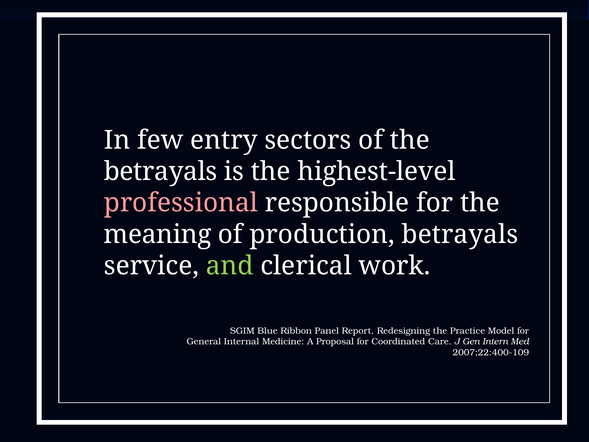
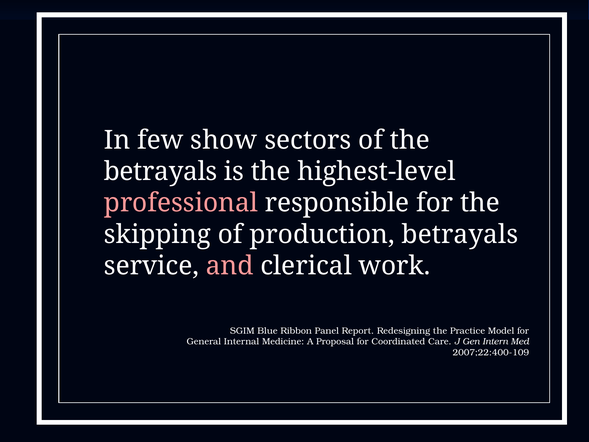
entry: entry -> show (224, 140)
meaning: meaning -> skipping (157, 234)
and colour: light green -> pink (230, 266)
